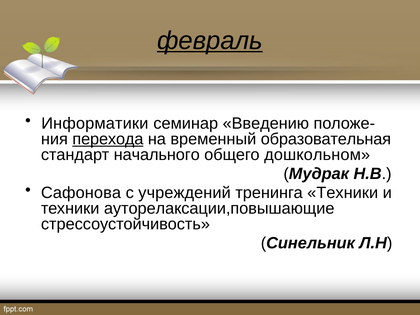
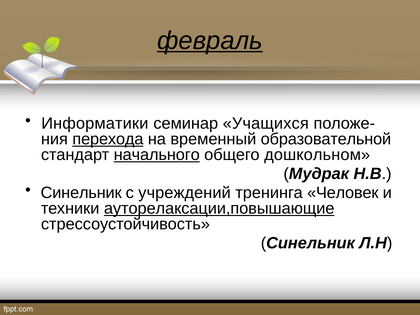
Введению: Введению -> Учащихся (266, 124)
образовательная: образовательная -> образовательной (326, 139)
начального underline: none -> present (157, 155)
Сафонова: Сафонова -> Синельник (81, 193)
тренинга Техники: Техники -> Человек (343, 193)
ауторелаксации,повышающие underline: none -> present (219, 209)
